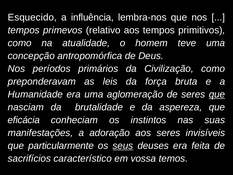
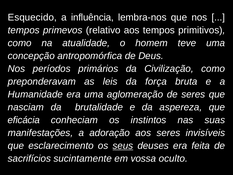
que underline: present -> none (217, 94)
particularmente: particularmente -> esclarecimento (61, 146)
característico: característico -> sucintamente (83, 158)
temos: temos -> oculto (173, 158)
